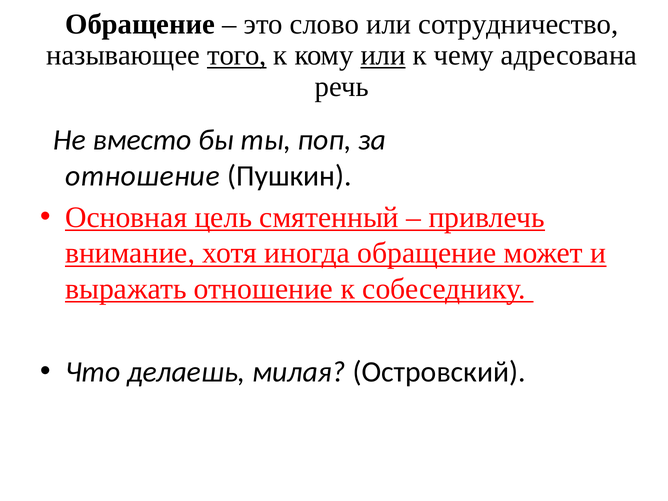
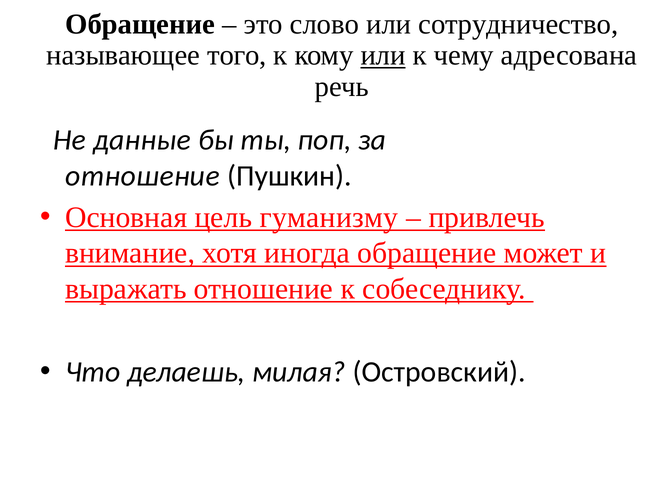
того underline: present -> none (237, 55)
вместо: вместо -> данные (142, 140)
смятенный: смятенный -> гуманизму (329, 217)
